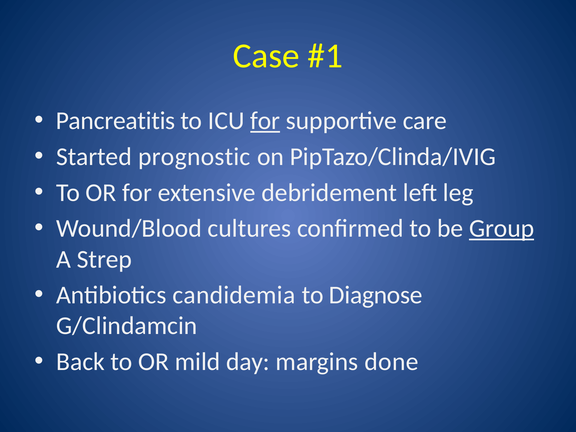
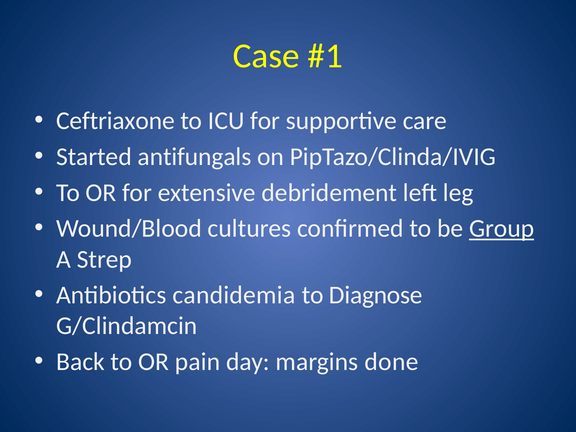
Pancreatitis: Pancreatitis -> Ceftriaxone (115, 121)
for underline: present -> none (265, 121)
prognostic: prognostic -> antifungals (194, 157)
mild: mild -> pain (197, 362)
